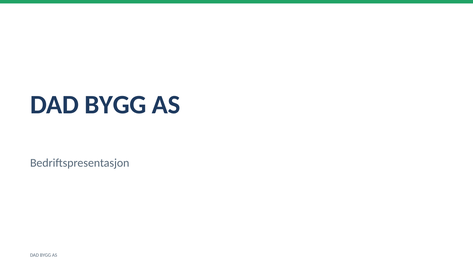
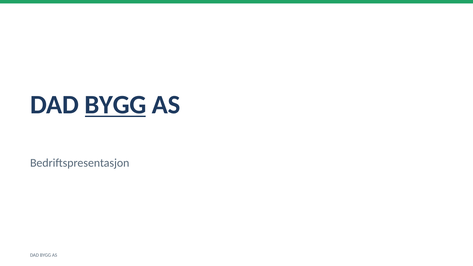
BYGG underline: none -> present (116, 105)
